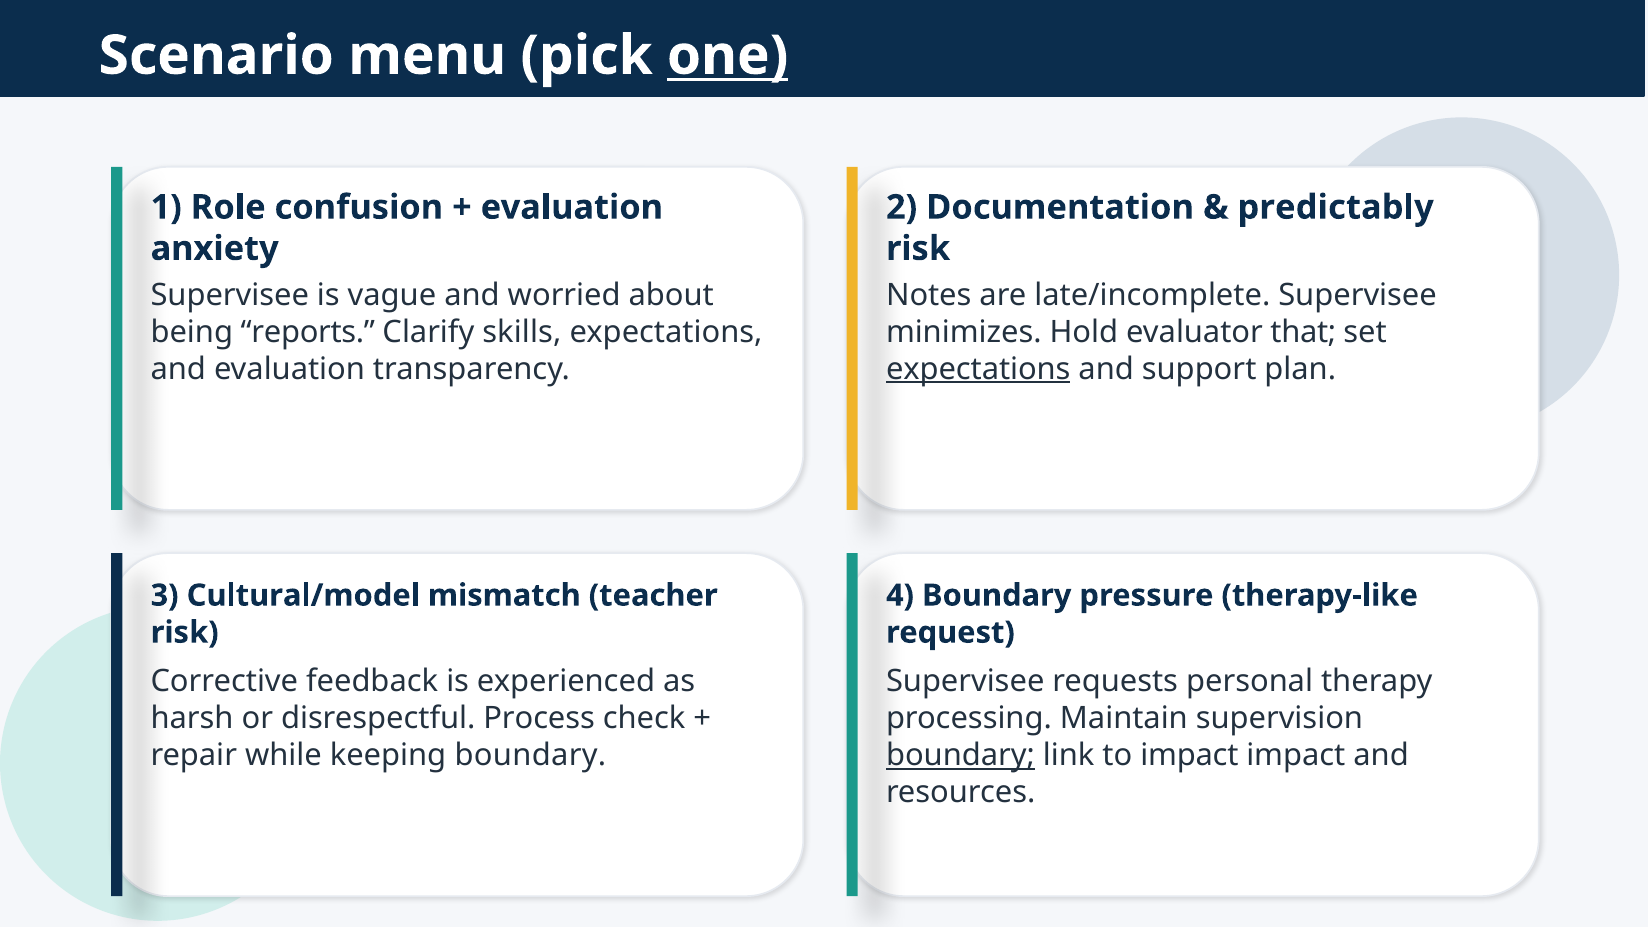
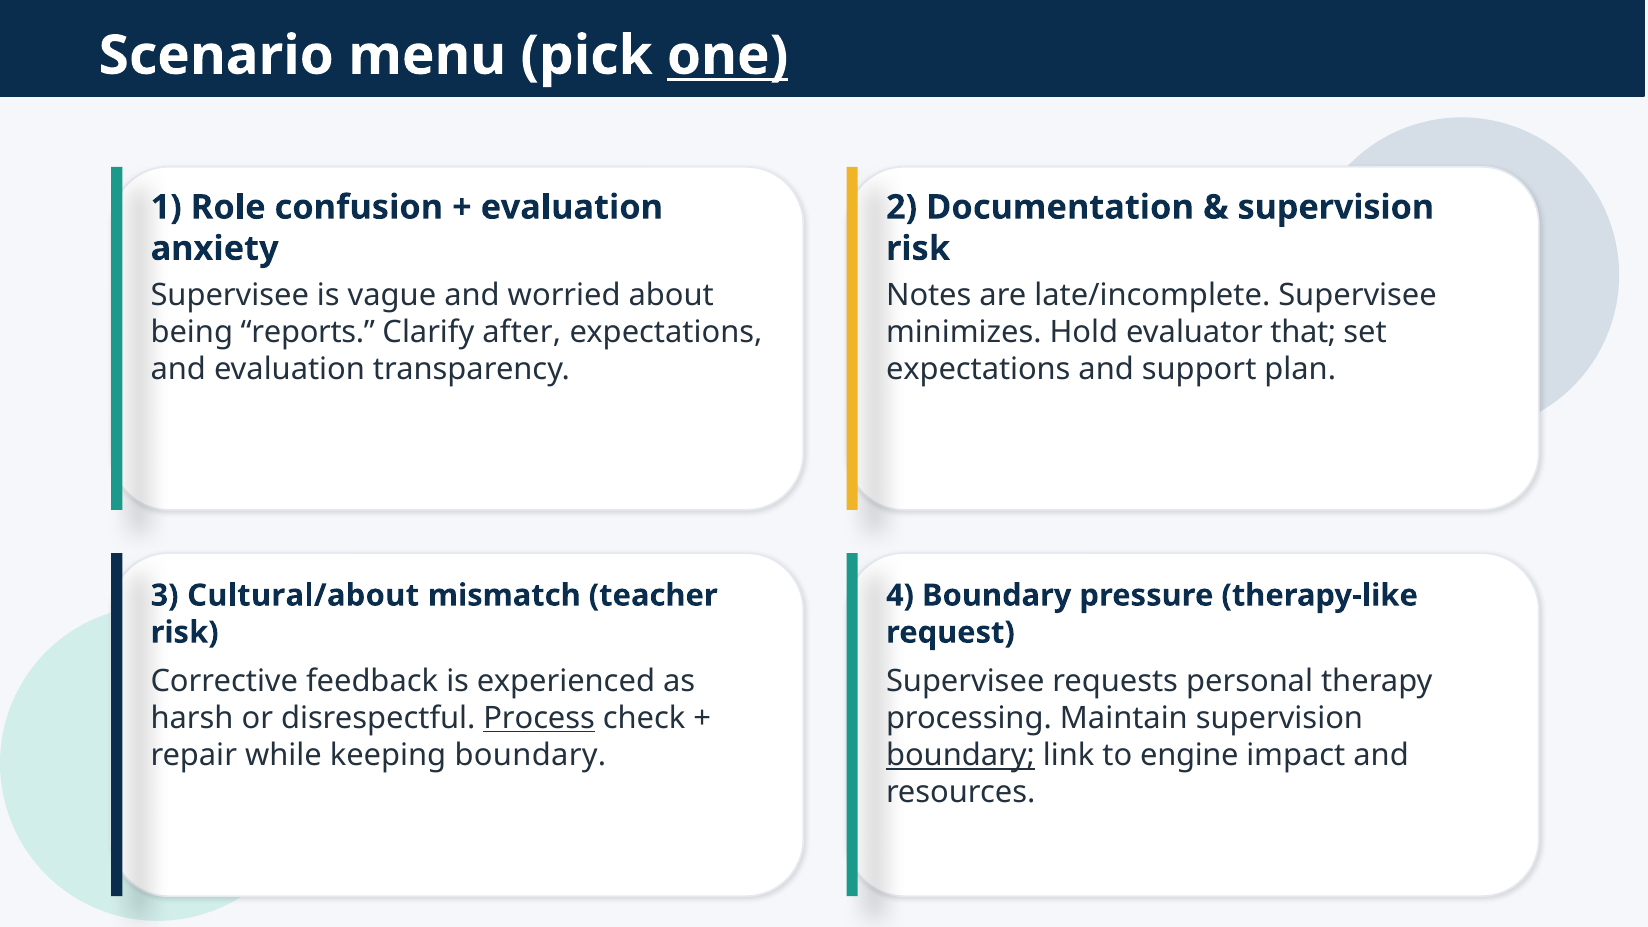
predictably: predictably -> supervision (1336, 207)
skills: skills -> after (522, 332)
expectations underline: present -> none (978, 369)
Cultural/model: Cultural/model -> Cultural/about (303, 595)
Process underline: none -> present (539, 718)
to impact: impact -> engine (1189, 755)
